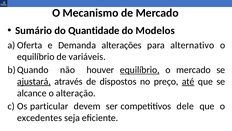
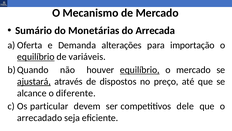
Quantidade: Quantidade -> Monetárias (94, 30)
Modelos: Modelos -> Arrecada (155, 30)
alternativo: alternativo -> importação (192, 45)
equilíbrio underline: none -> present (36, 57)
até underline: present -> none (188, 81)
alteração: alteração -> diferente (76, 93)
excedentes: excedentes -> arrecadado (40, 117)
